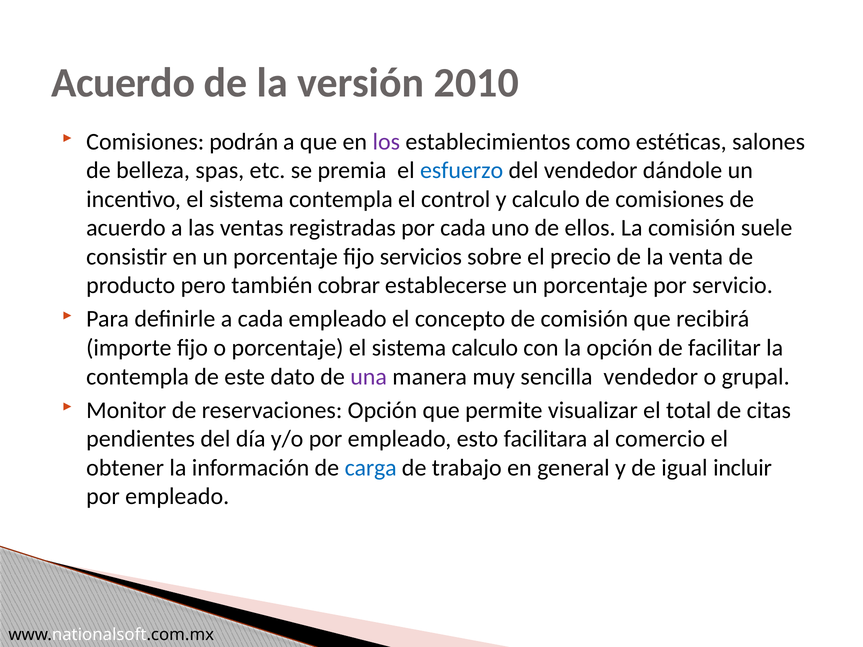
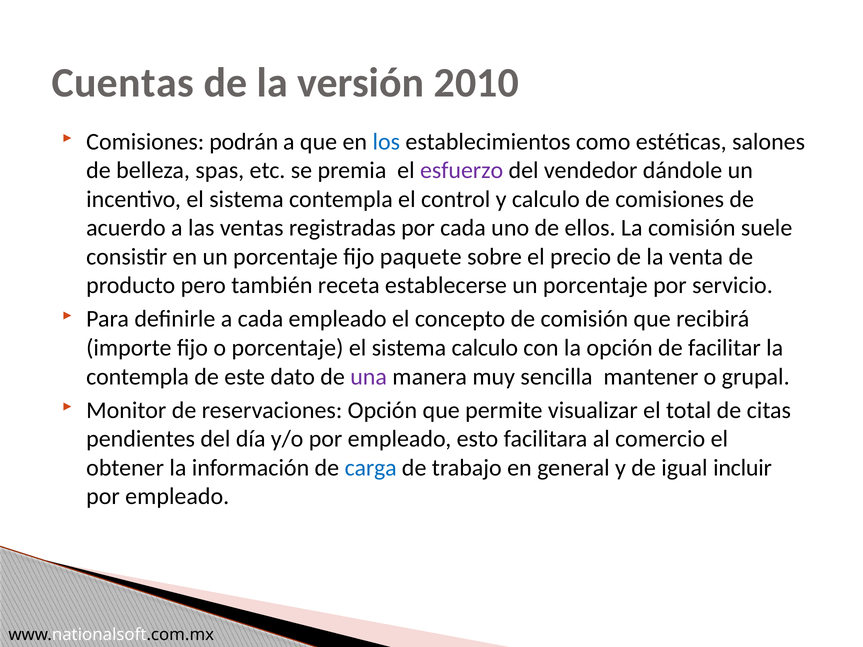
Acuerdo: Acuerdo -> Cuentas (123, 83)
los colour: purple -> blue (386, 142)
esfuerzo colour: blue -> purple (462, 171)
servicios: servicios -> paquete (421, 257)
cobrar: cobrar -> receta (349, 286)
sencilla vendedor: vendedor -> mantener (651, 377)
